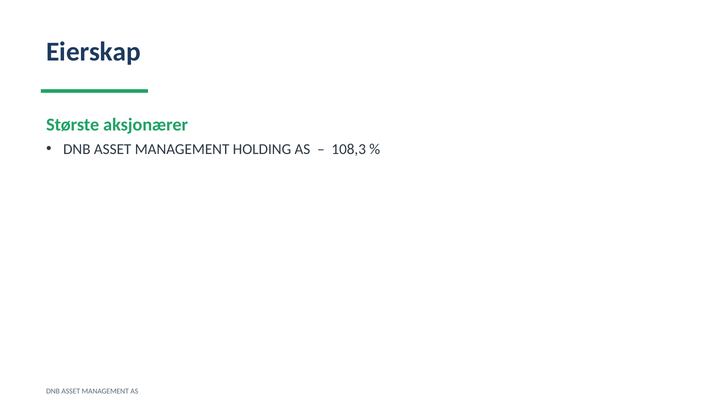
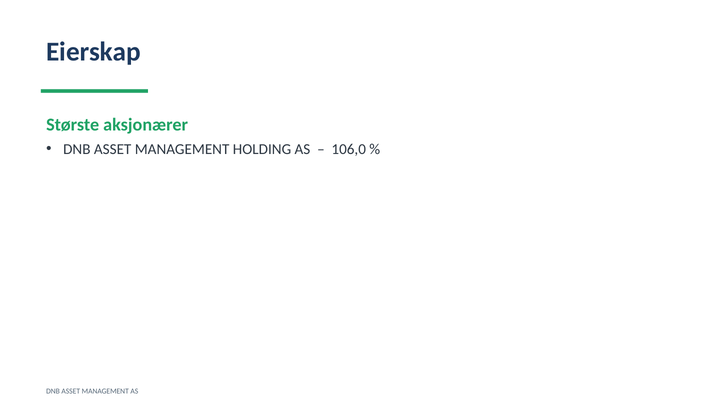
108,3: 108,3 -> 106,0 (349, 149)
